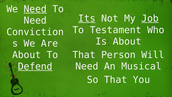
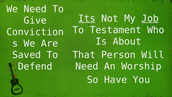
Need underline: present -> none (35, 9)
Need: Need -> Give (35, 20)
About: About -> Saved (27, 55)
Musical: Musical -> Worship (141, 66)
Defend underline: present -> none (35, 66)
So That: That -> Have (116, 80)
